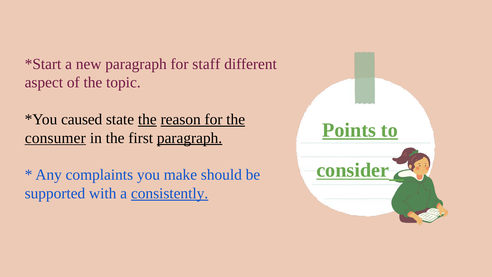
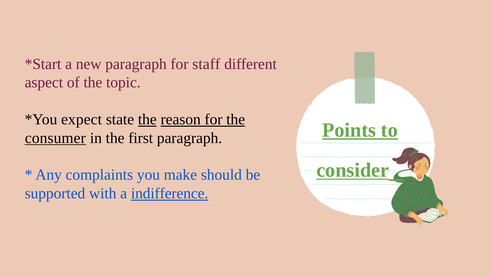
caused: caused -> expect (82, 119)
paragraph underline: present -> none (190, 138)
consistently: consistently -> indifference (170, 193)
